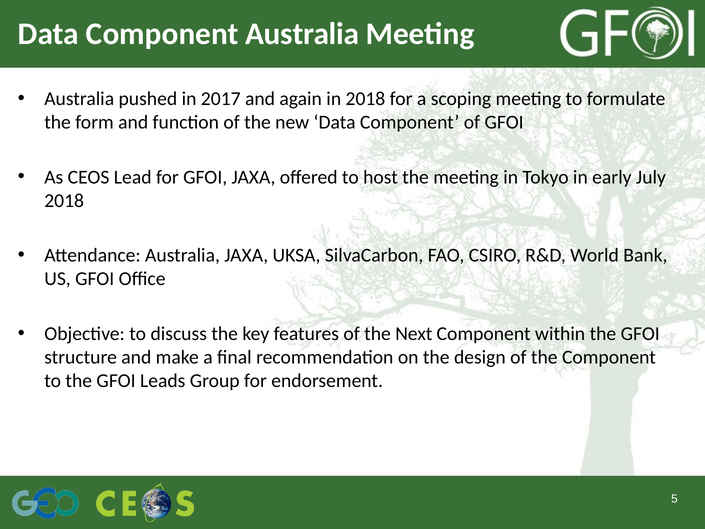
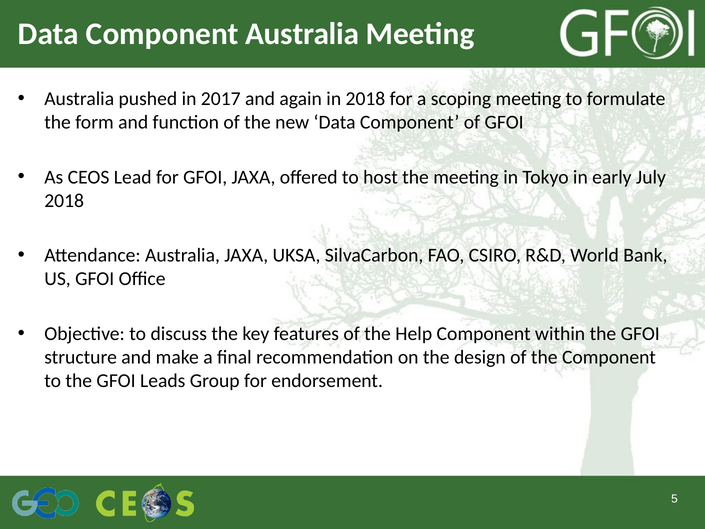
Next: Next -> Help (414, 334)
